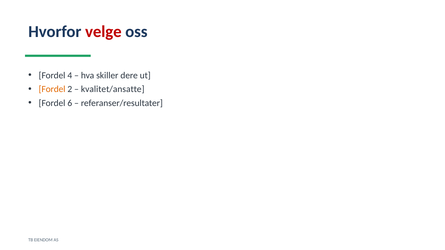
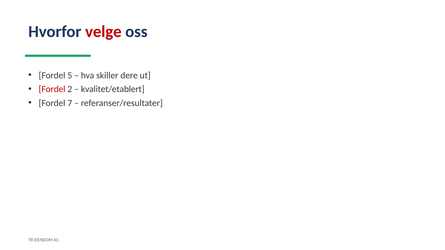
4: 4 -> 5 (70, 75)
Fordel colour: orange -> red (52, 89)
kvalitet/ansatte: kvalitet/ansatte -> kvalitet/etablert (113, 89)
6: 6 -> 7 (70, 103)
